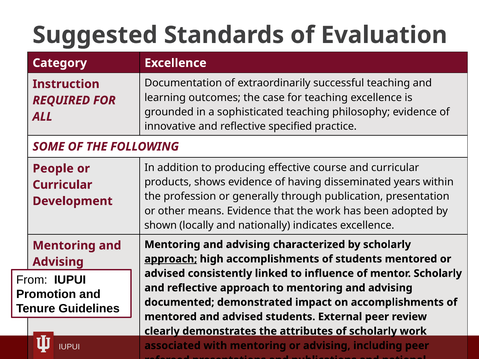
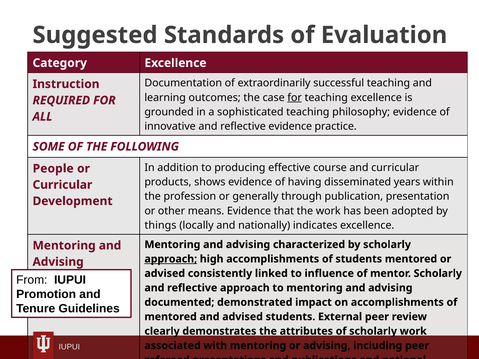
for underline: none -> present (295, 98)
reflective specified: specified -> evidence (290, 126)
shown: shown -> things (160, 225)
